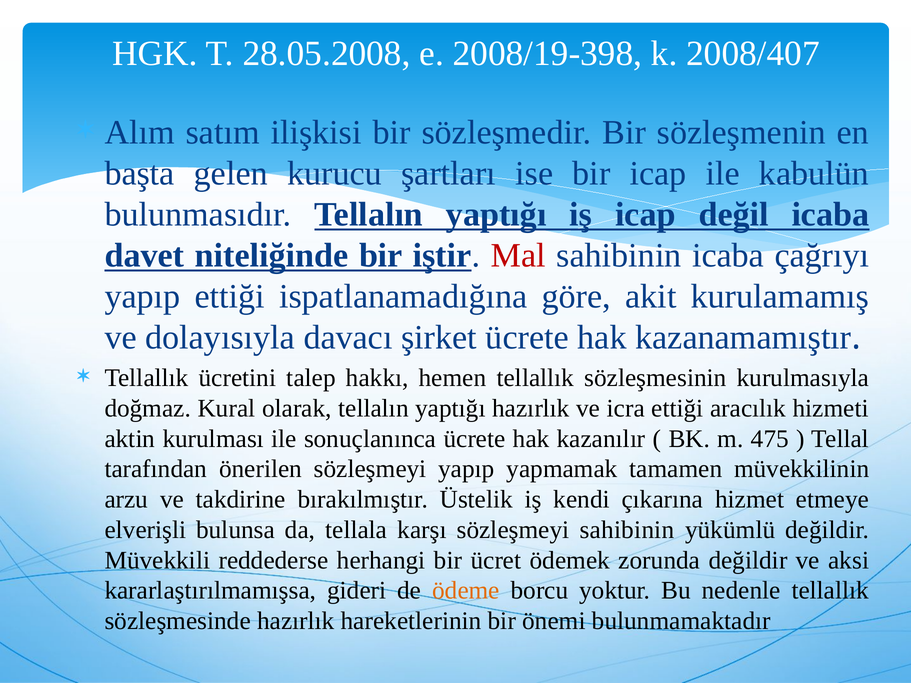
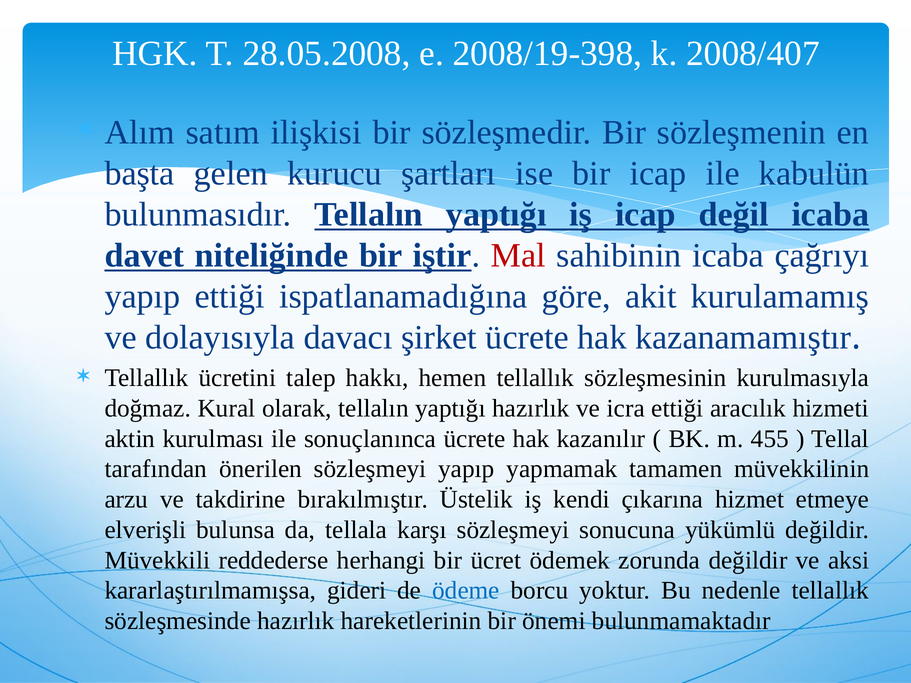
475: 475 -> 455 (770, 439)
sözleşmeyi sahibinin: sahibinin -> sonucuna (627, 530)
ödeme colour: orange -> blue (466, 591)
